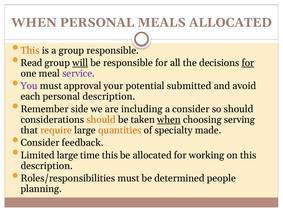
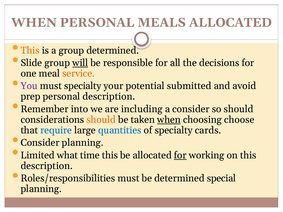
group responsible: responsible -> determined (113, 50)
Read: Read -> Slide (31, 63)
for underline: present -> none (248, 63)
service colour: purple -> orange (79, 74)
must approval: approval -> specialty (83, 86)
each: each -> prep (31, 97)
side: side -> into (80, 109)
serving: serving -> choose (239, 120)
require colour: orange -> blue (56, 130)
quantities colour: orange -> blue (120, 130)
made: made -> cards (208, 130)
Consider feedback: feedback -> planning (83, 143)
Limited large: large -> what (67, 155)
for underline: none -> present (180, 155)
people: people -> special (221, 179)
